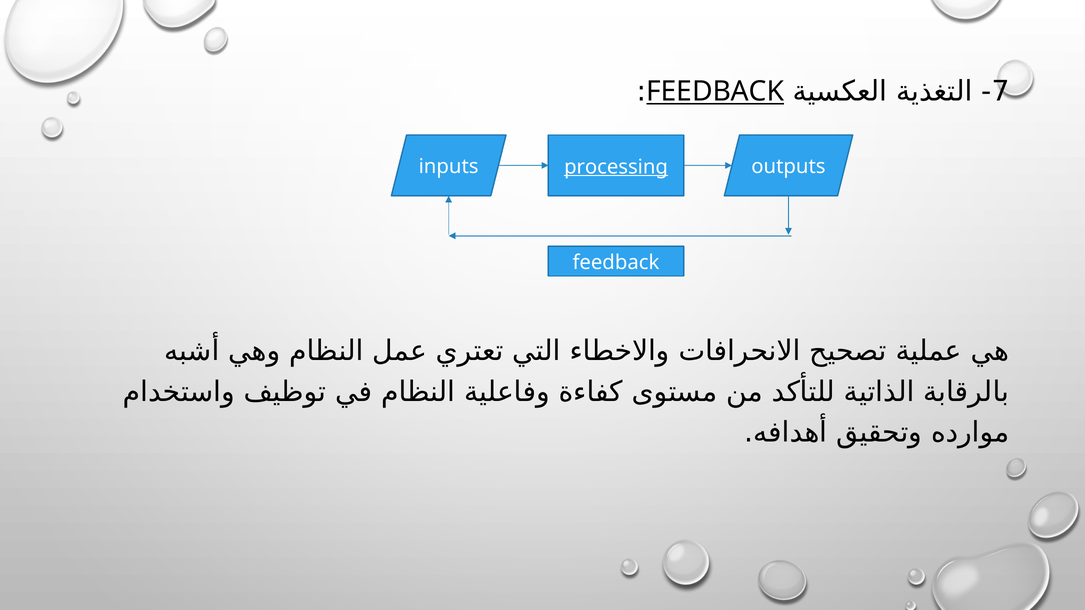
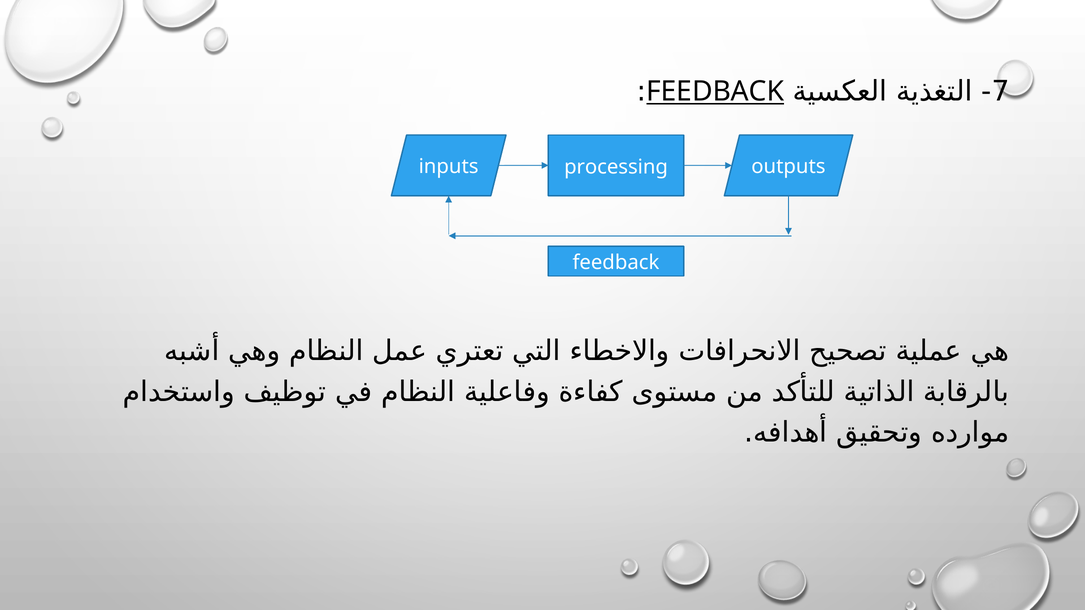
processing underline: present -> none (616, 167)
